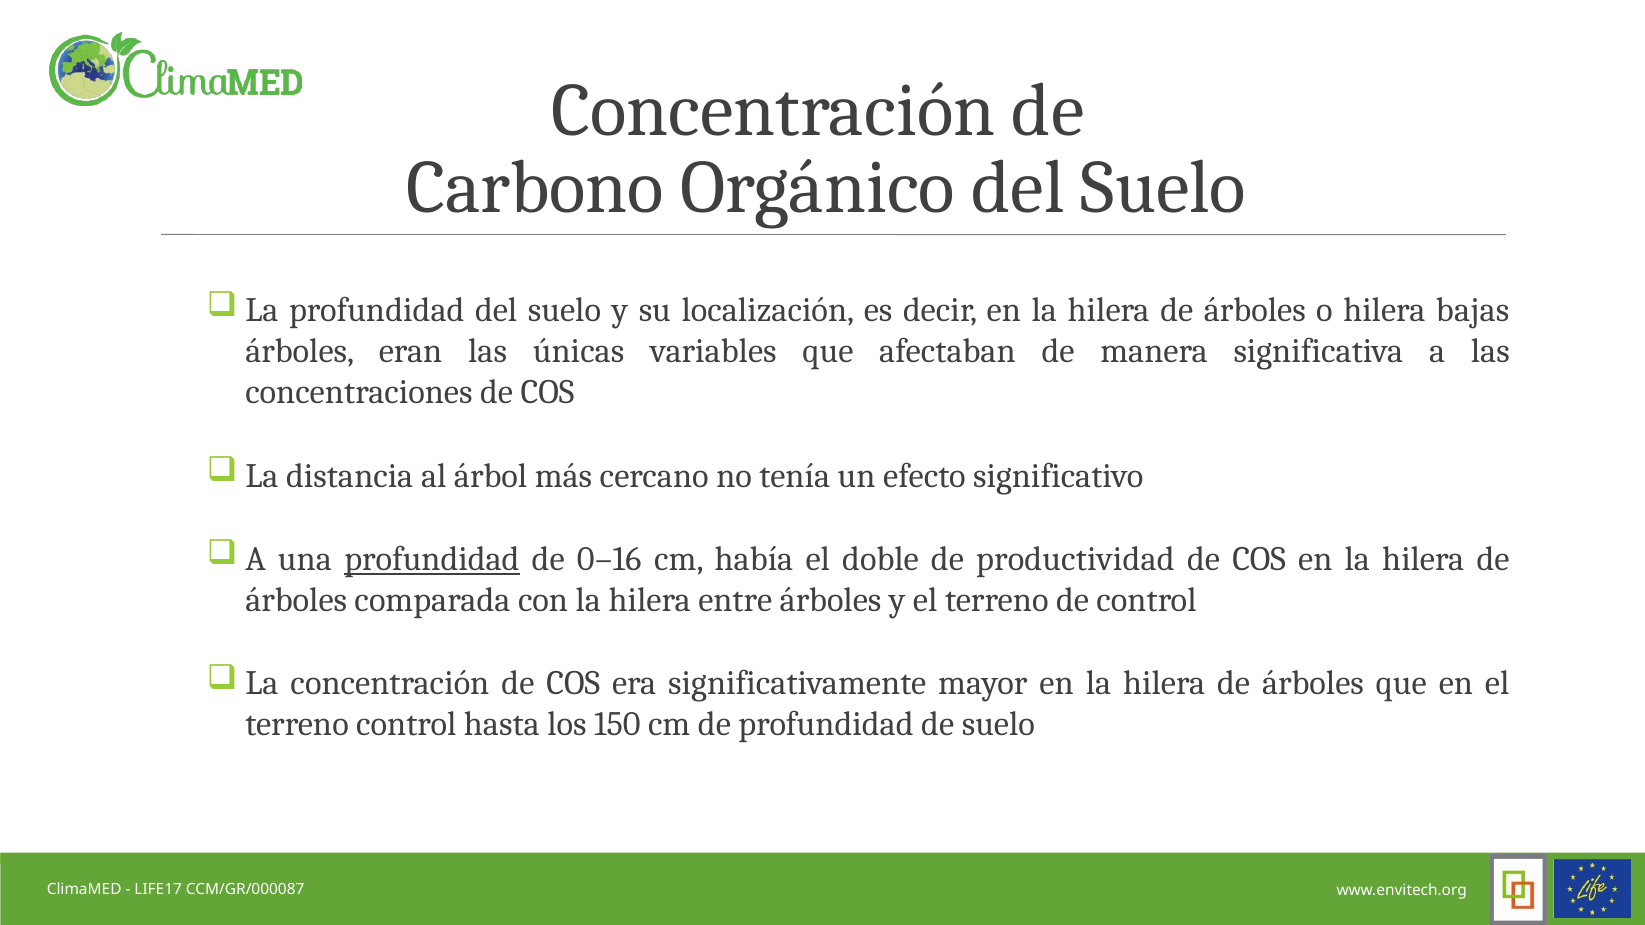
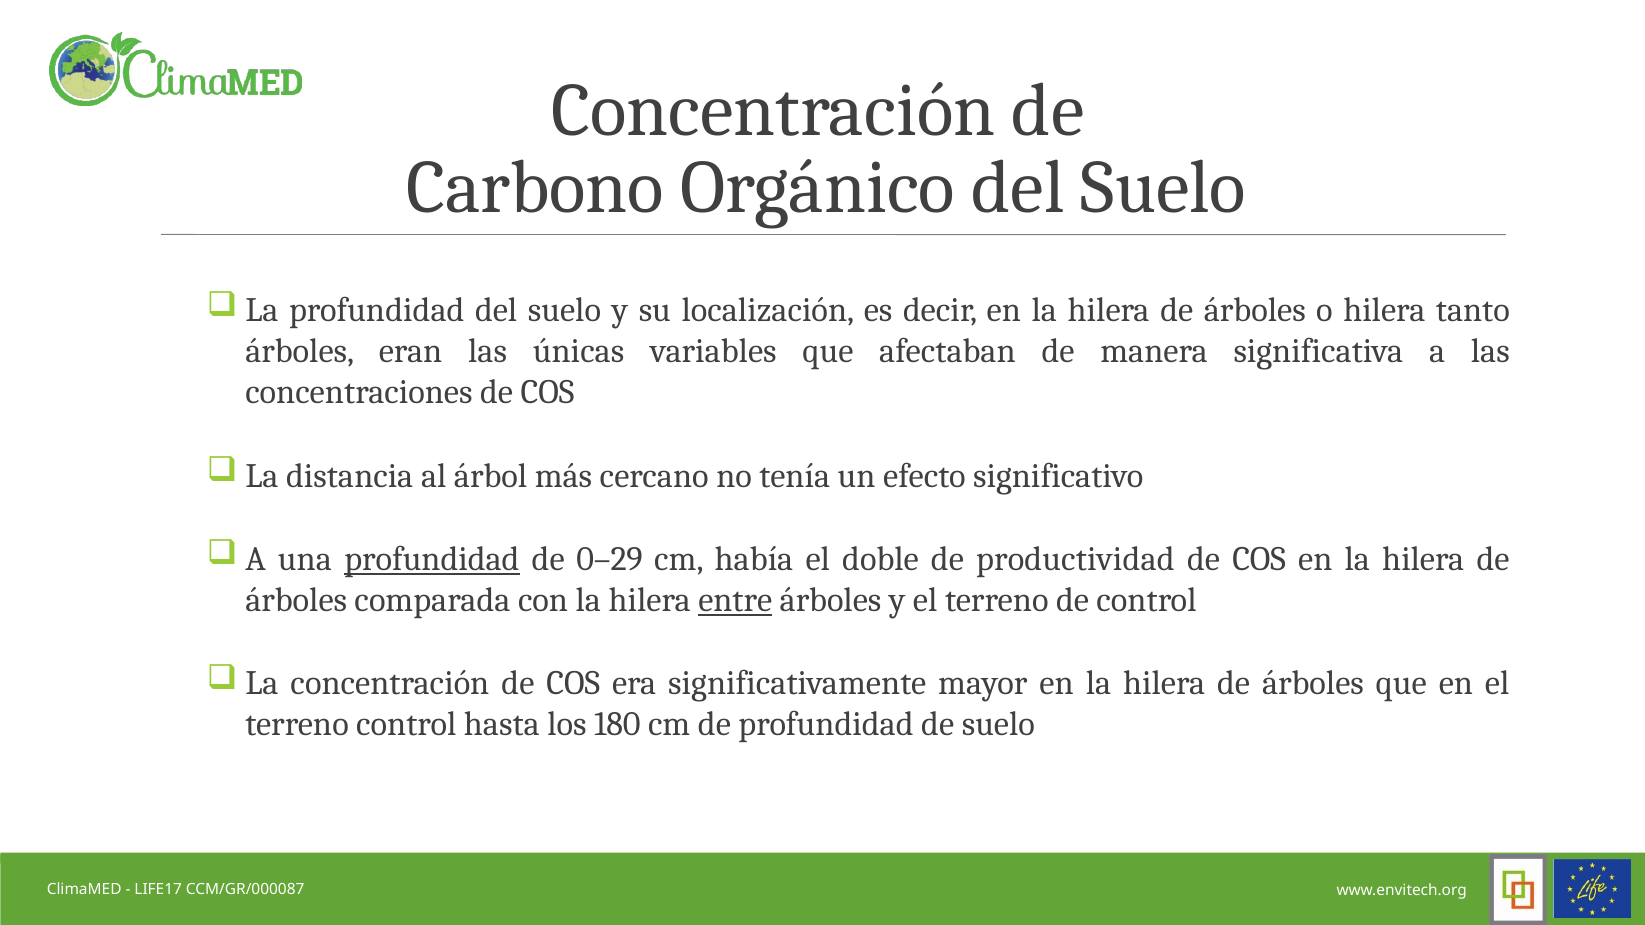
bajas: bajas -> tanto (1473, 310)
0–16: 0–16 -> 0–29 (610, 559)
entre underline: none -> present (735, 600)
150: 150 -> 180 (617, 725)
